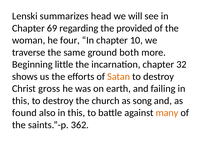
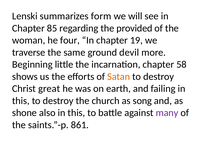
head: head -> form (101, 16)
69: 69 -> 85 (52, 28)
10: 10 -> 19 (136, 40)
both: both -> devil (129, 53)
32: 32 -> 58 (181, 65)
gross: gross -> great (49, 89)
found: found -> shone (24, 113)
many colour: orange -> purple (167, 113)
362: 362 -> 861 (80, 125)
